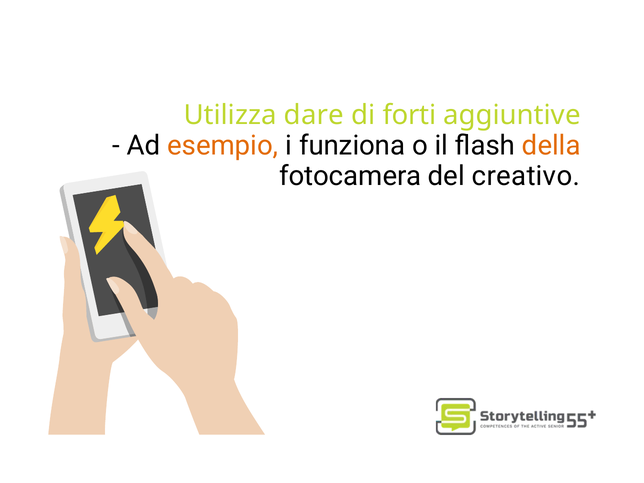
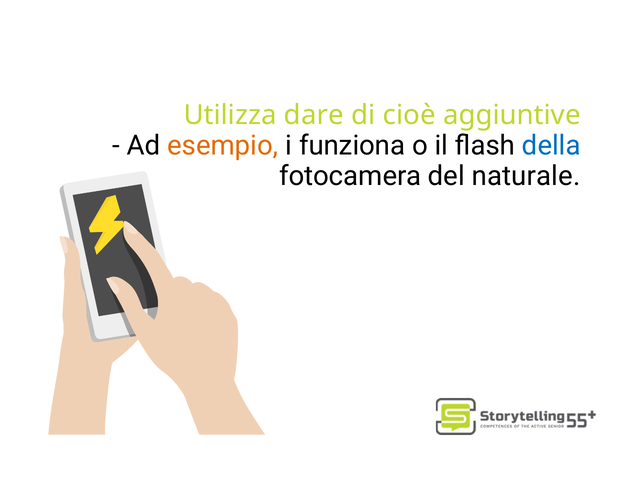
forti: forti -> cioè (409, 115)
della colour: orange -> blue (551, 146)
creativo: creativo -> naturale (526, 176)
